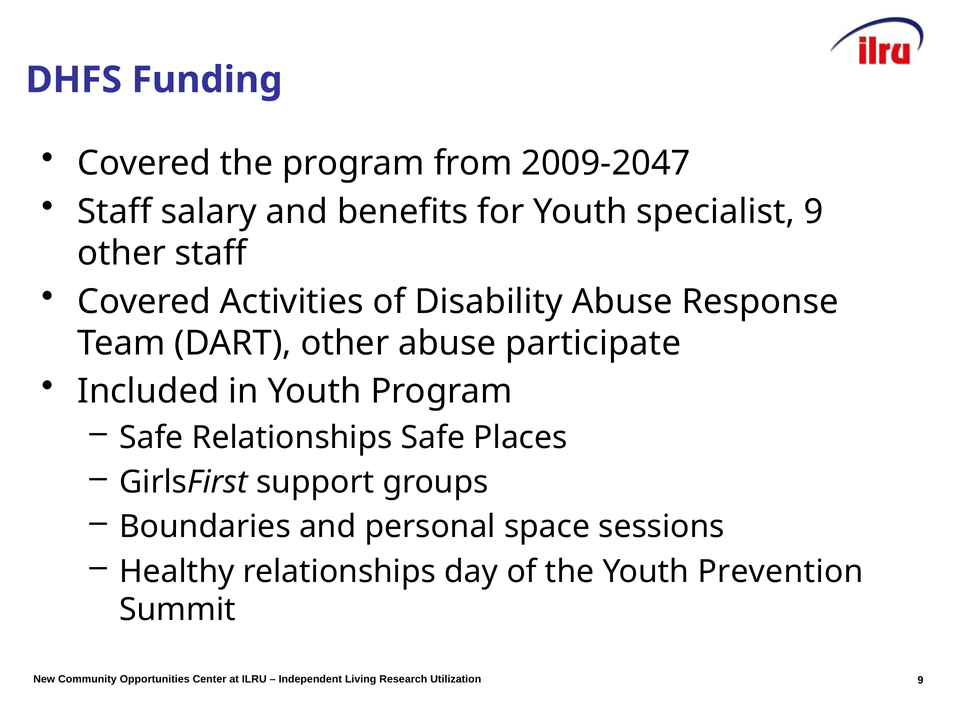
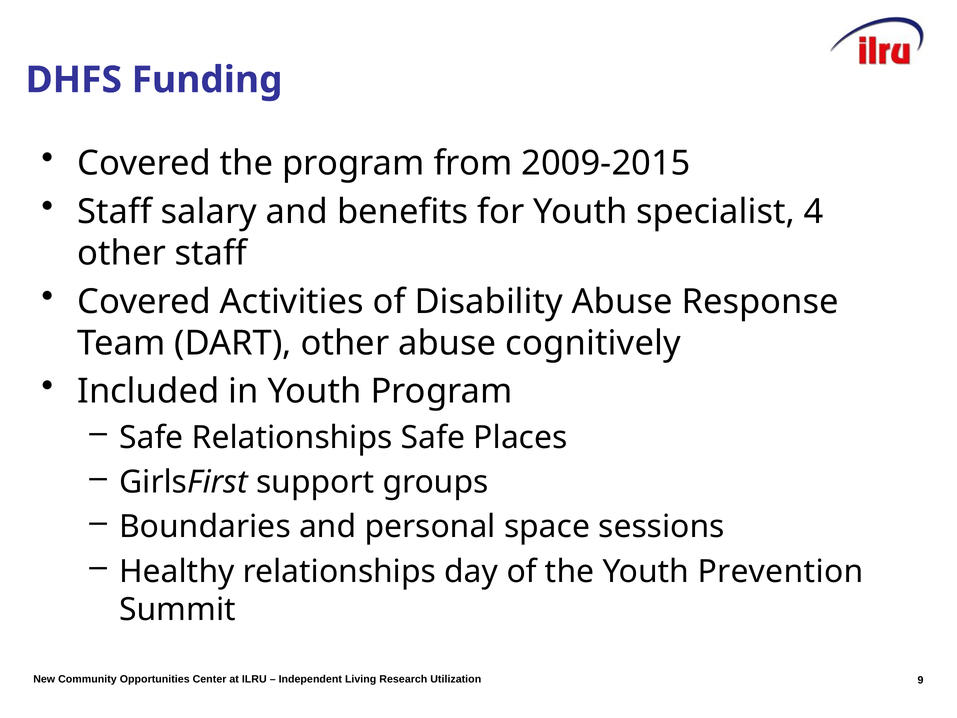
2009-2047: 2009-2047 -> 2009-2015 (606, 163)
specialist 9: 9 -> 4 (814, 212)
participate: participate -> cognitively (593, 343)
